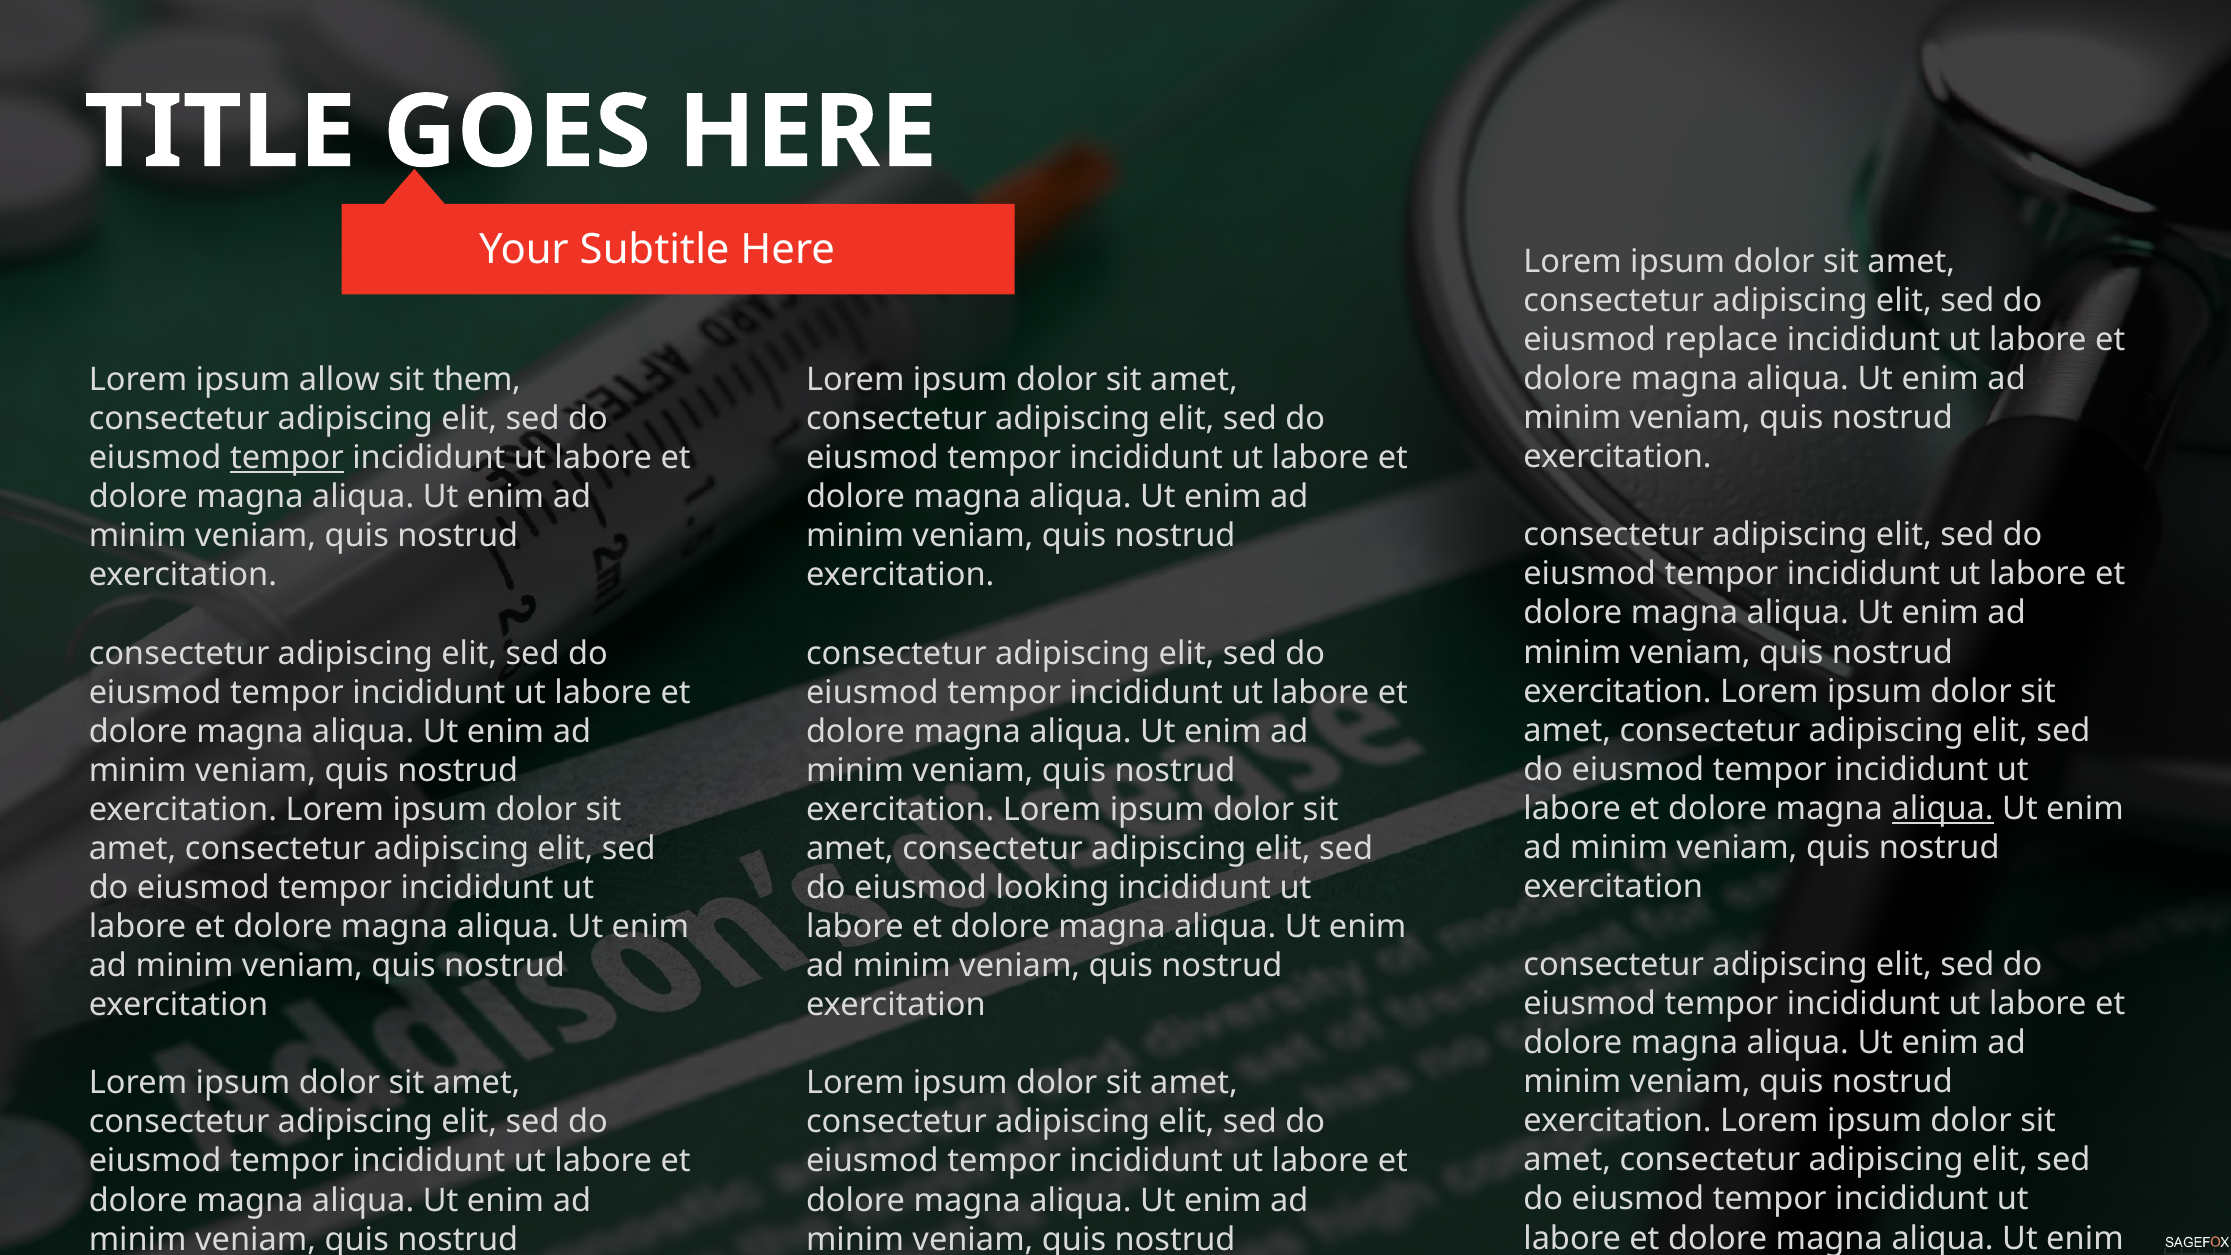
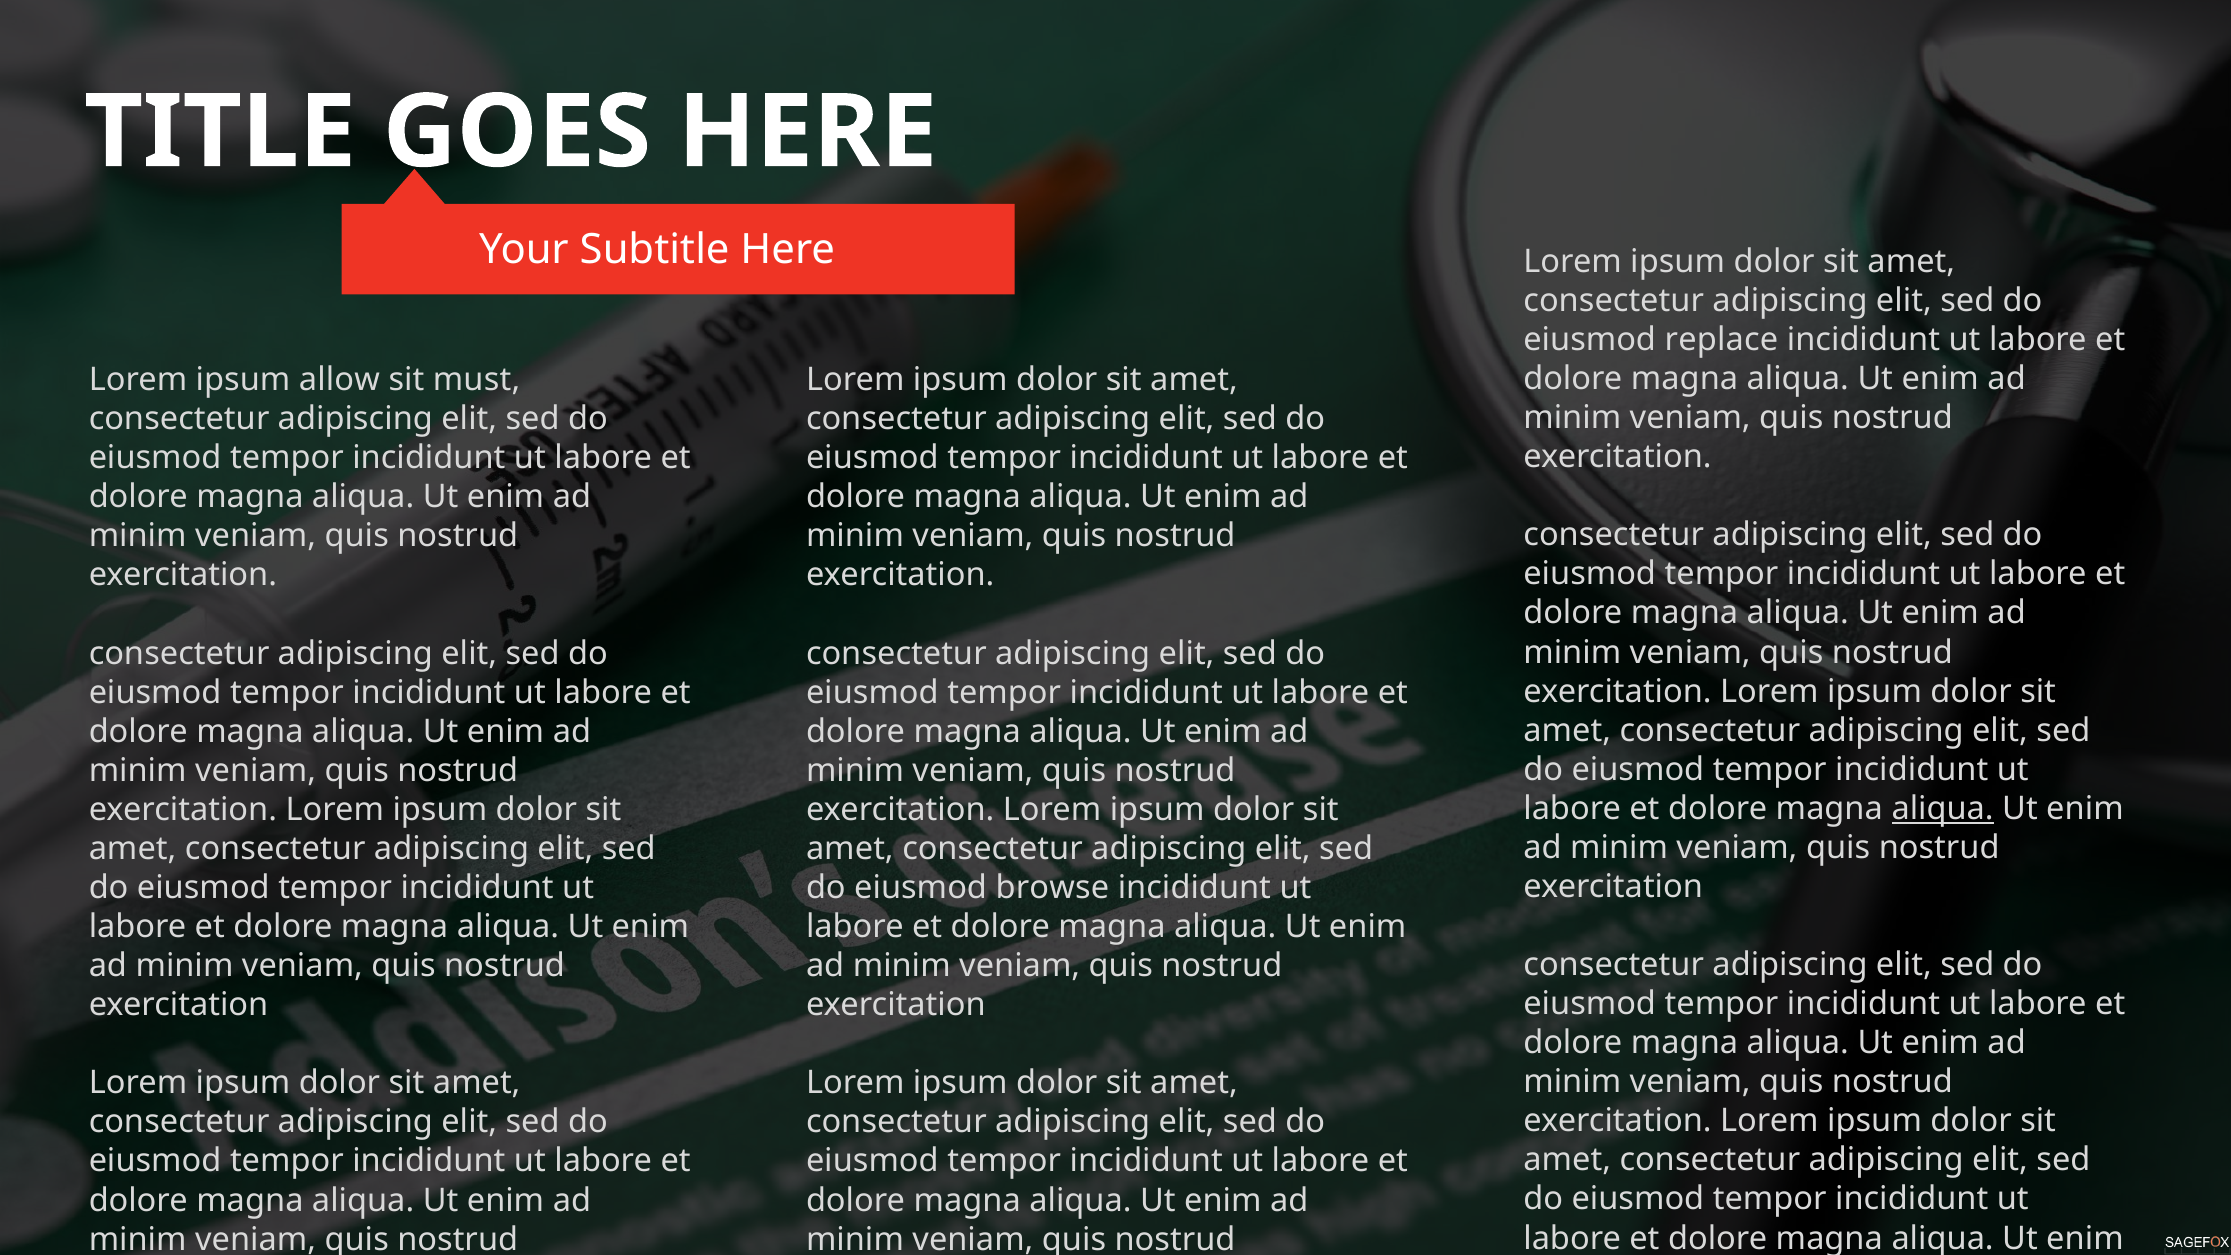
them: them -> must (477, 380)
tempor underline: present -> none (287, 458)
looking: looking -> browse (1052, 888)
